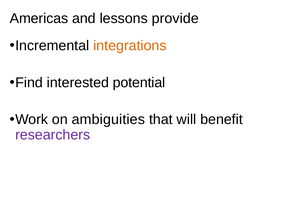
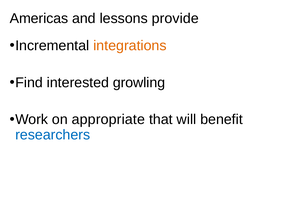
potential: potential -> growling (139, 83)
ambiguities: ambiguities -> appropriate (108, 120)
researchers colour: purple -> blue (53, 135)
